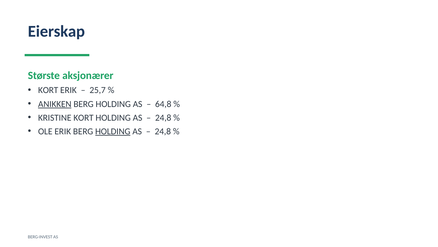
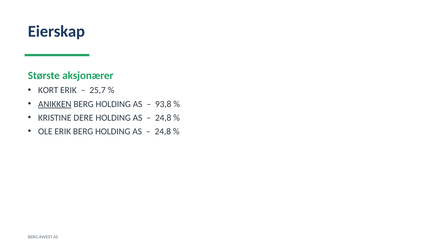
64,8: 64,8 -> 93,8 (163, 104)
KRISTINE KORT: KORT -> DERE (83, 117)
HOLDING underline: present -> none (113, 131)
